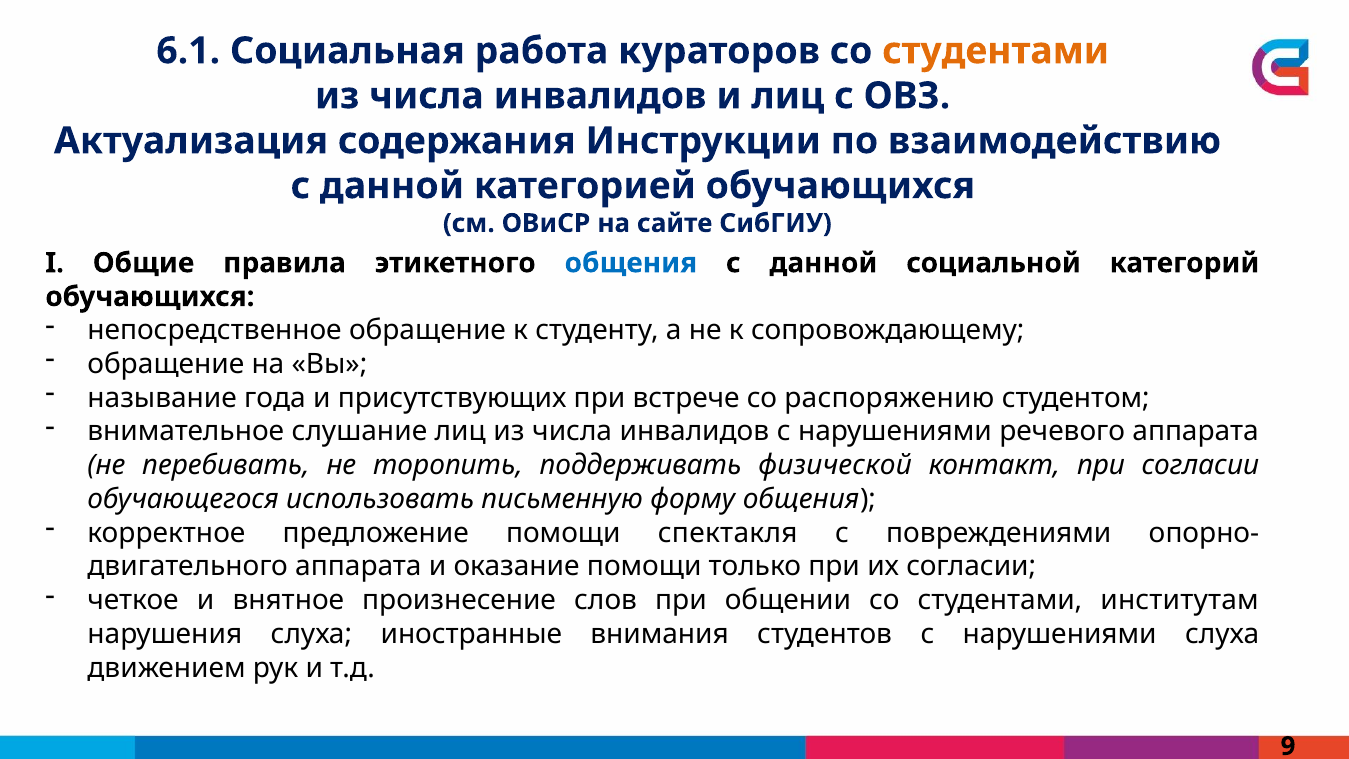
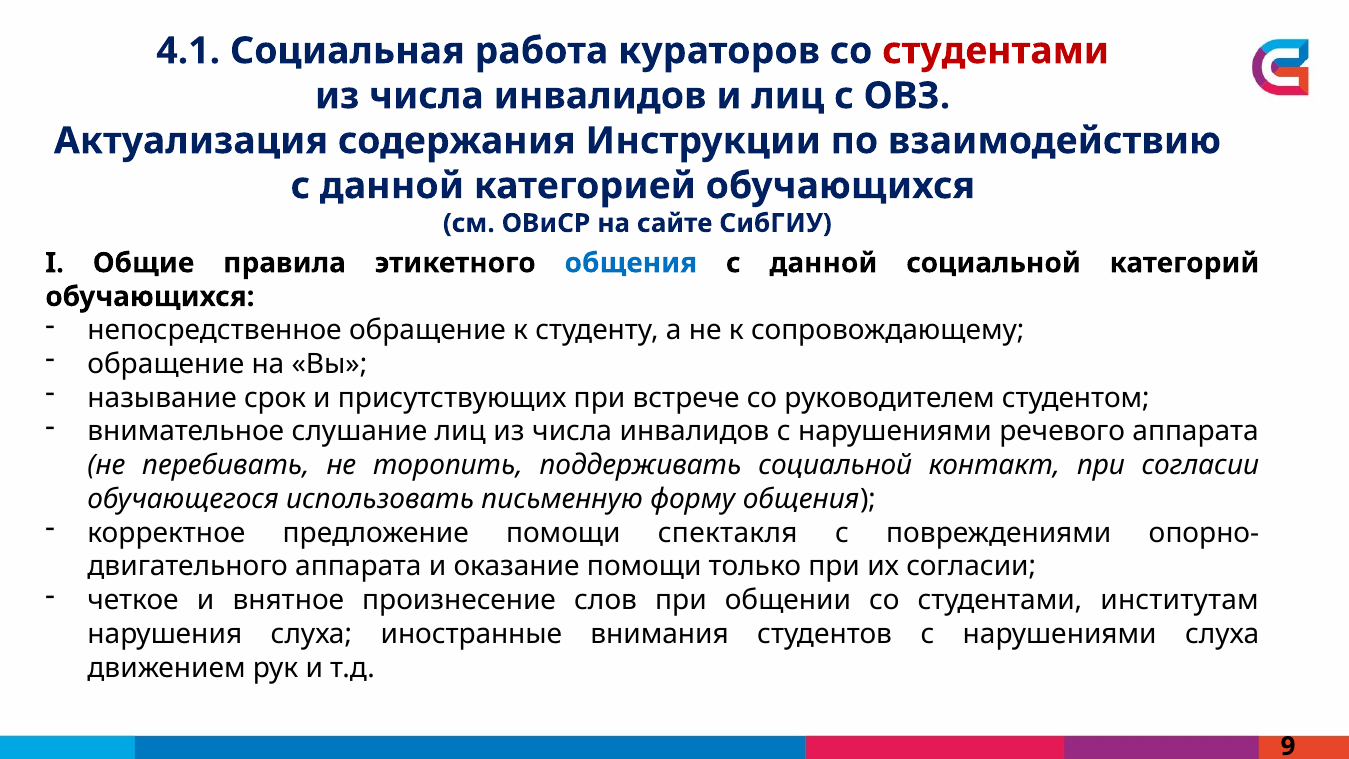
6.1: 6.1 -> 4.1 (188, 51)
студентами colour: orange -> red (996, 51)
года: года -> срок (275, 398)
распоряжению: распоряжению -> руководителем (890, 398)
поддерживать физической: физической -> социальной (835, 465)
